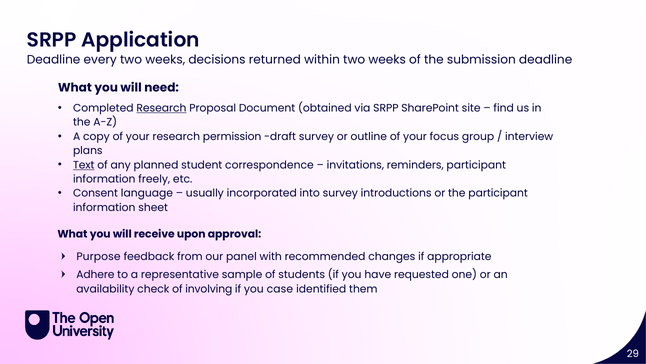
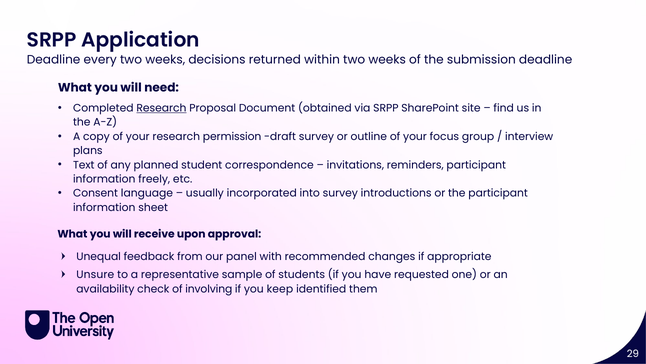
Text underline: present -> none (84, 165)
Purpose: Purpose -> Unequal (99, 256)
Adhere: Adhere -> Unsure (95, 274)
case: case -> keep (280, 289)
